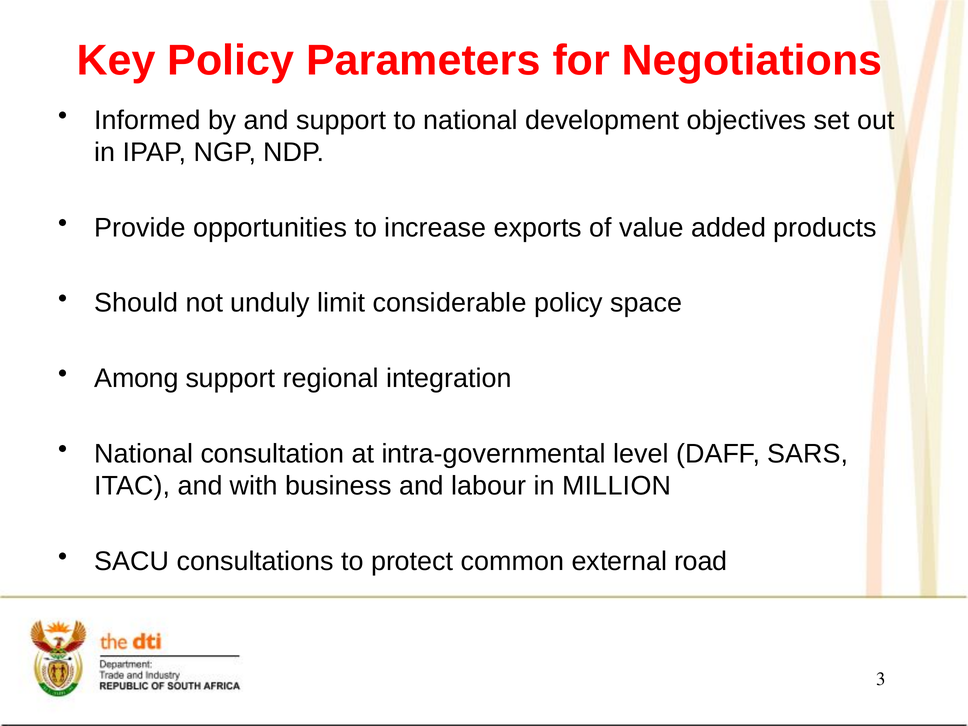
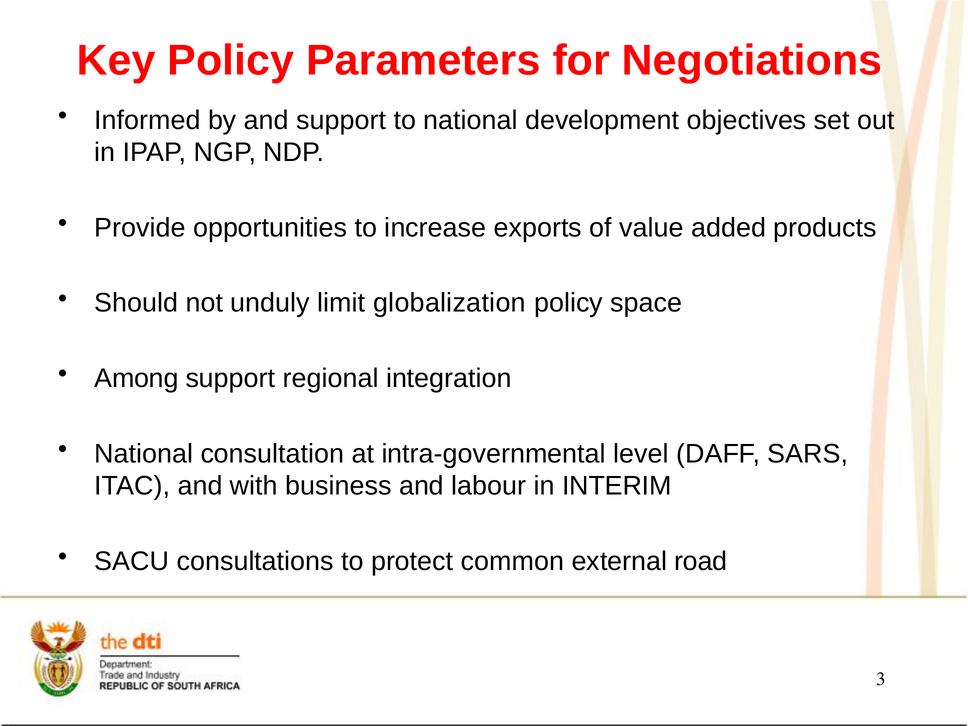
considerable: considerable -> globalization (449, 303)
MILLION: MILLION -> INTERIM (617, 486)
